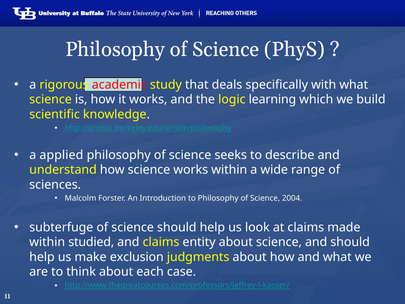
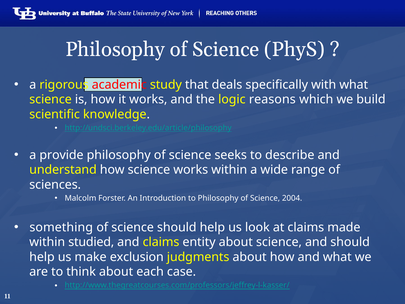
learning: learning -> reasons (272, 99)
applied: applied -> provide (61, 155)
subterfuge: subterfuge -> something (61, 227)
